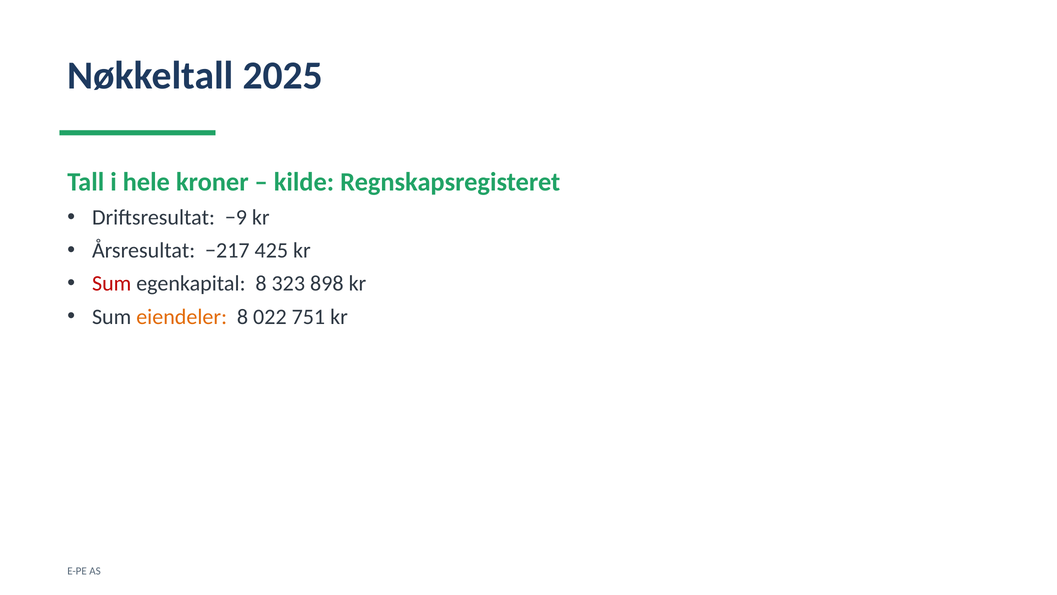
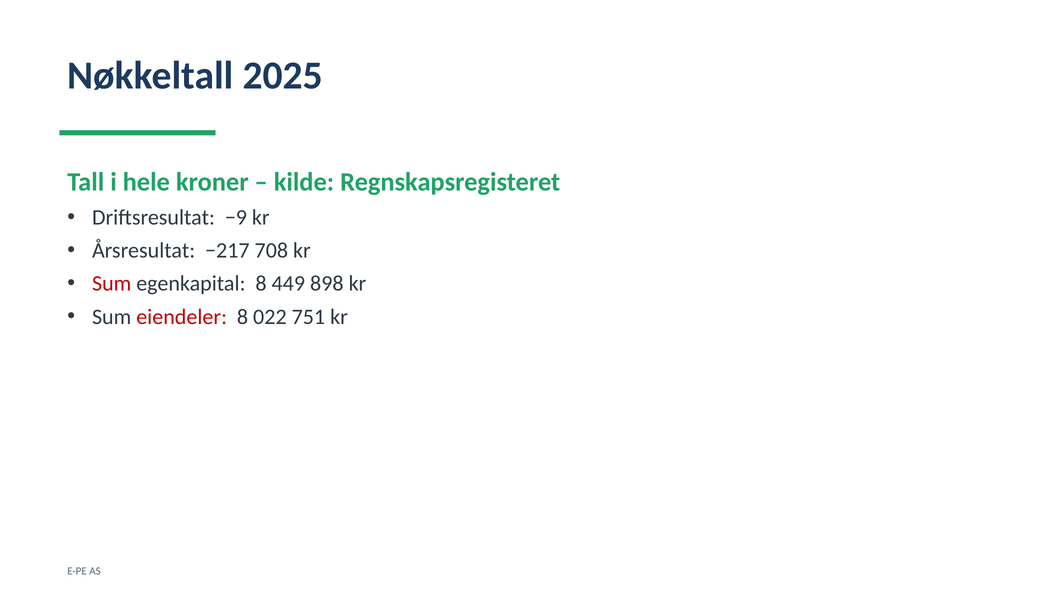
425: 425 -> 708 (271, 250)
323: 323 -> 449 (288, 283)
eiendeler colour: orange -> red (182, 317)
